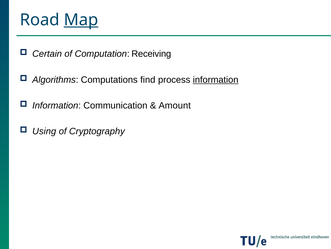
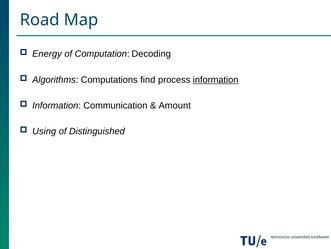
Map underline: present -> none (81, 20)
Certain: Certain -> Energy (47, 54)
Receiving: Receiving -> Decoding (151, 54)
Cryptography: Cryptography -> Distinguished (97, 131)
